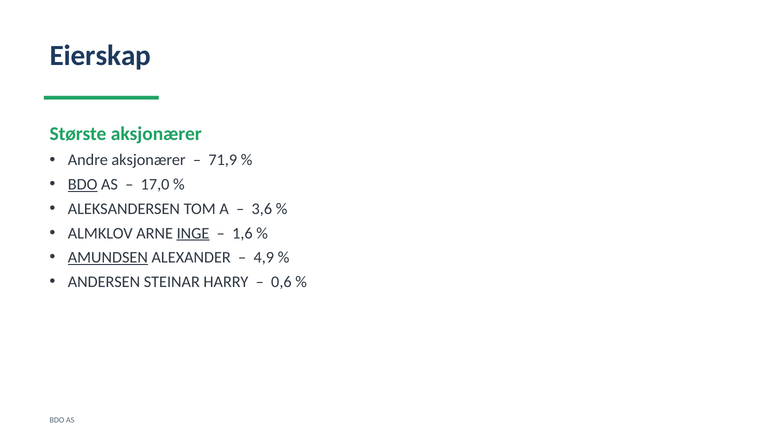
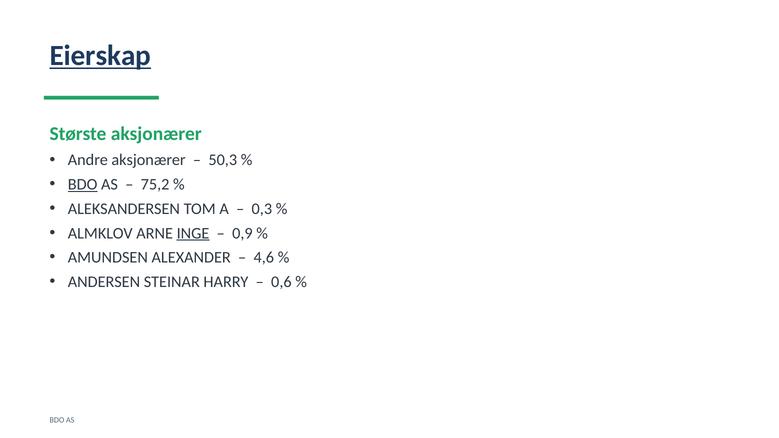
Eierskap underline: none -> present (100, 56)
71,9: 71,9 -> 50,3 (223, 160)
17,0: 17,0 -> 75,2 (155, 185)
3,6: 3,6 -> 0,3 (262, 209)
1,6: 1,6 -> 0,9 (242, 233)
AMUNDSEN underline: present -> none (108, 258)
4,9: 4,9 -> 4,6 (264, 258)
